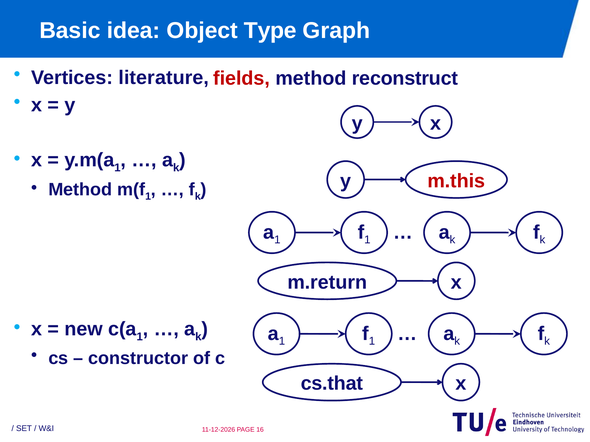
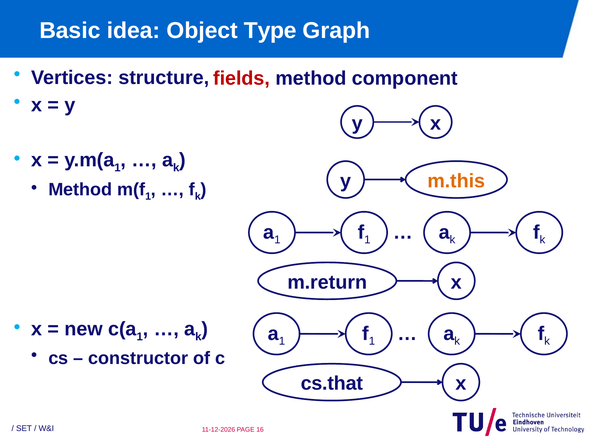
literature: literature -> structure (164, 78)
reconstruct: reconstruct -> component (405, 78)
m.this colour: red -> orange (456, 181)
